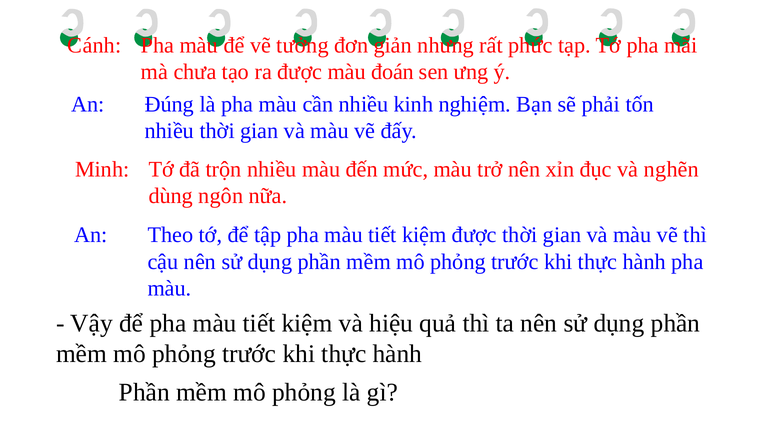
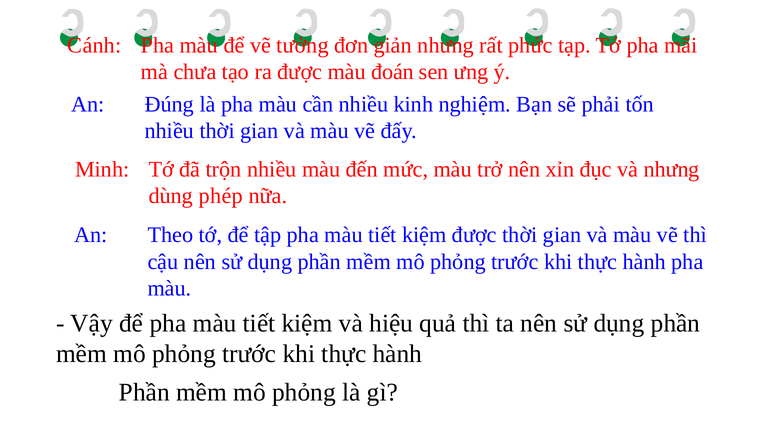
và nghẽn: nghẽn -> nhưng (672, 169)
ngôn: ngôn -> phép (221, 196)
